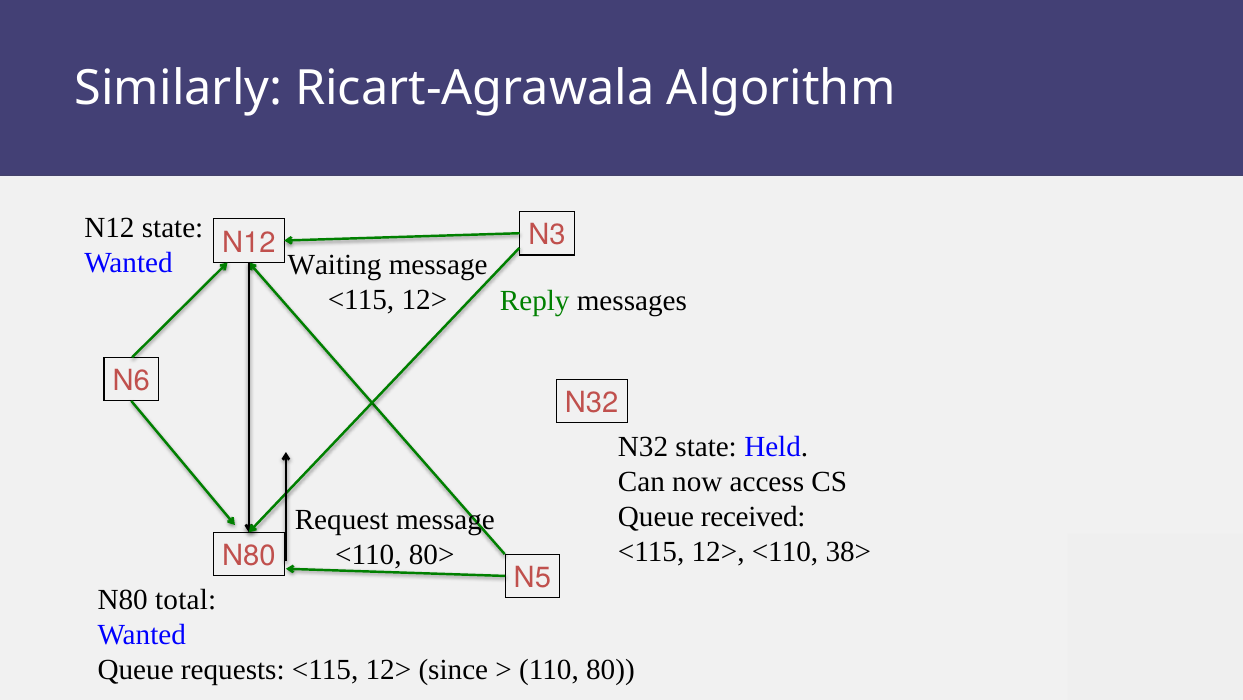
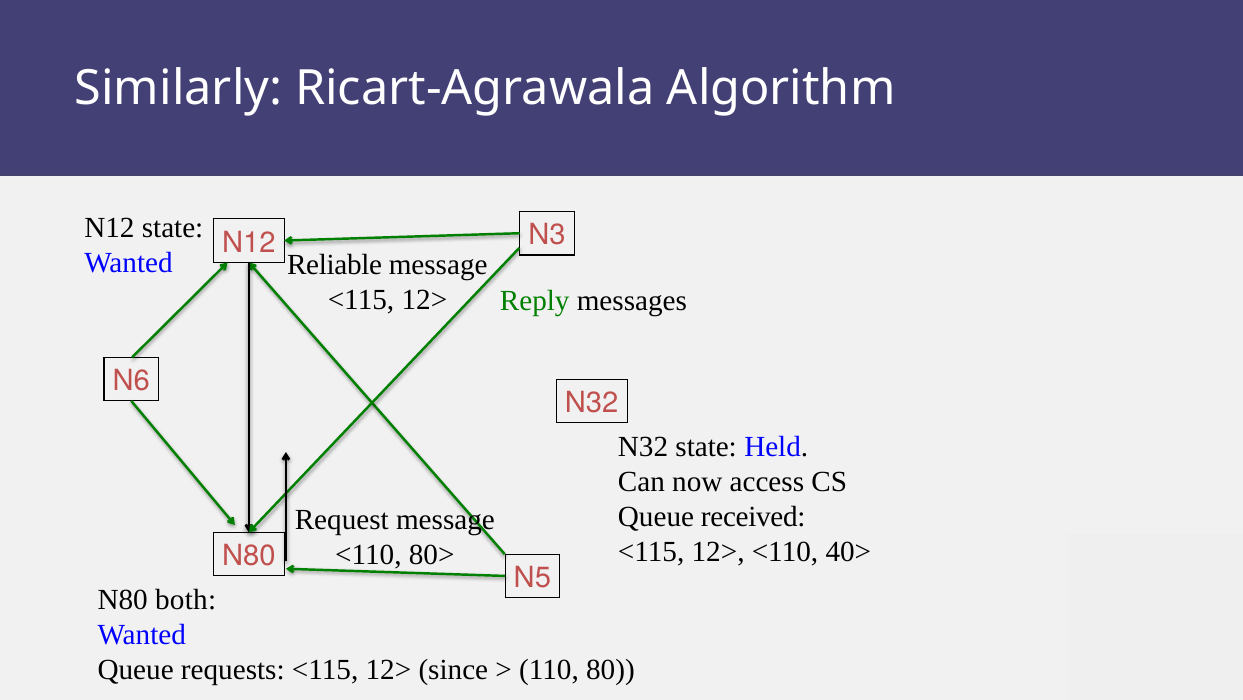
Waiting: Waiting -> Reliable (335, 265)
38>: 38> -> 40> (848, 552)
total: total -> both (186, 600)
